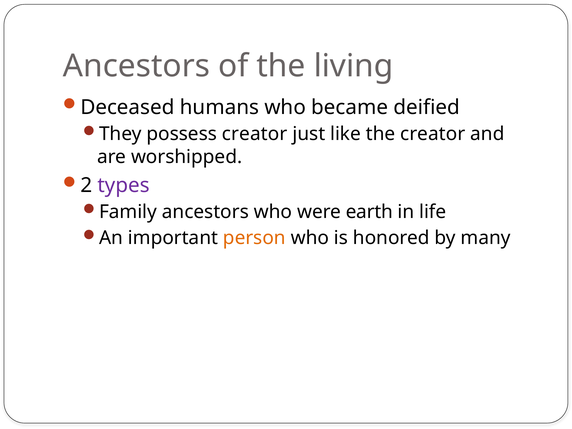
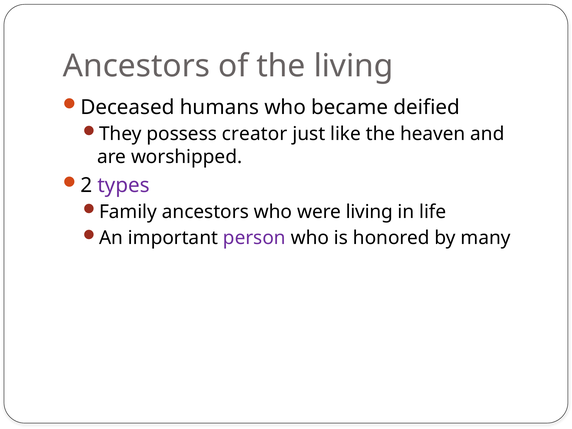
the creator: creator -> heaven (433, 134)
were earth: earth -> living (369, 212)
person colour: orange -> purple (254, 238)
